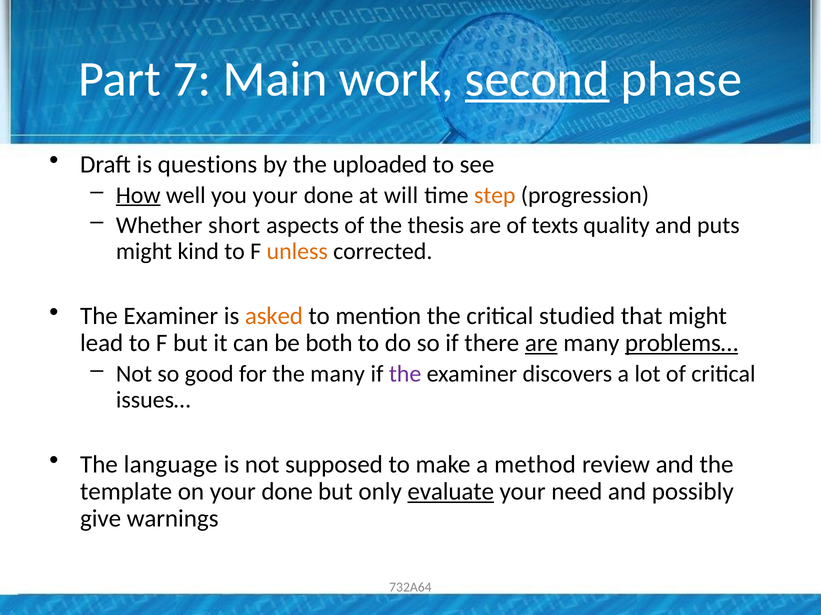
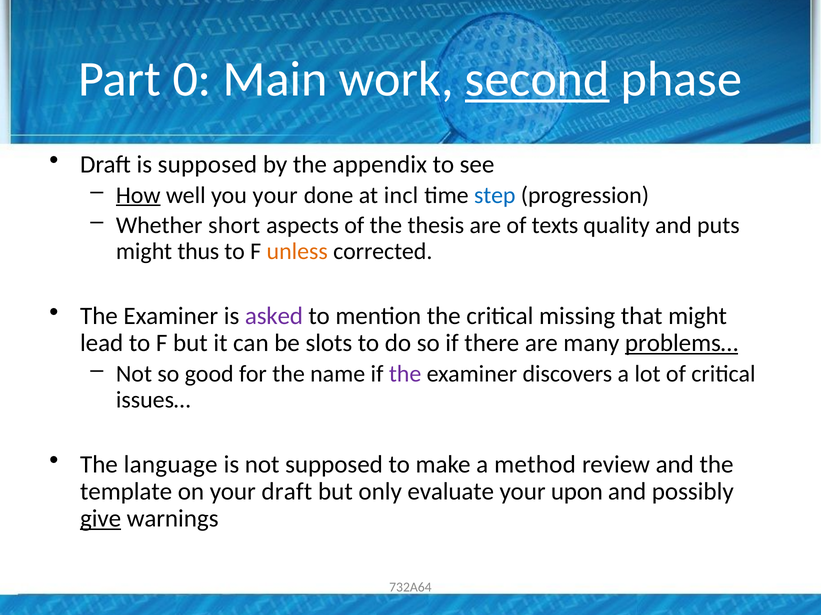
7: 7 -> 0 (192, 79)
is questions: questions -> supposed (207, 165)
uploaded: uploaded -> appendix (380, 165)
will: will -> incl (401, 195)
step colour: orange -> blue (495, 195)
kind: kind -> thus (198, 252)
asked colour: orange -> purple (274, 316)
studied: studied -> missing (577, 316)
both: both -> slots (329, 343)
are underline: present -> none (541, 343)
the many: many -> name (338, 374)
on your done: done -> draft (287, 492)
evaluate underline: present -> none (451, 492)
need: need -> upon (577, 492)
give underline: none -> present (101, 519)
